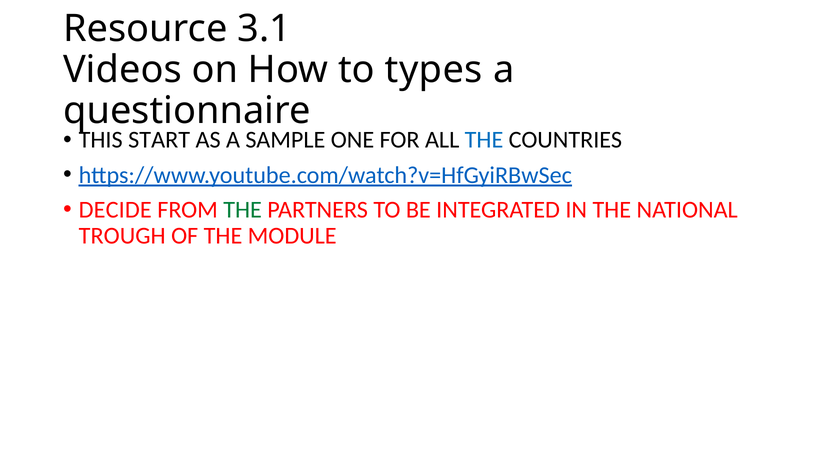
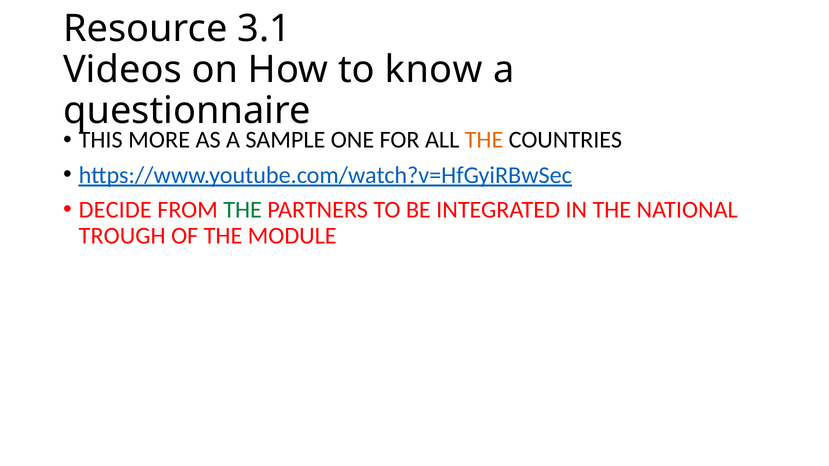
types: types -> know (434, 70)
START: START -> MORE (159, 140)
THE colour: blue -> orange (484, 140)
